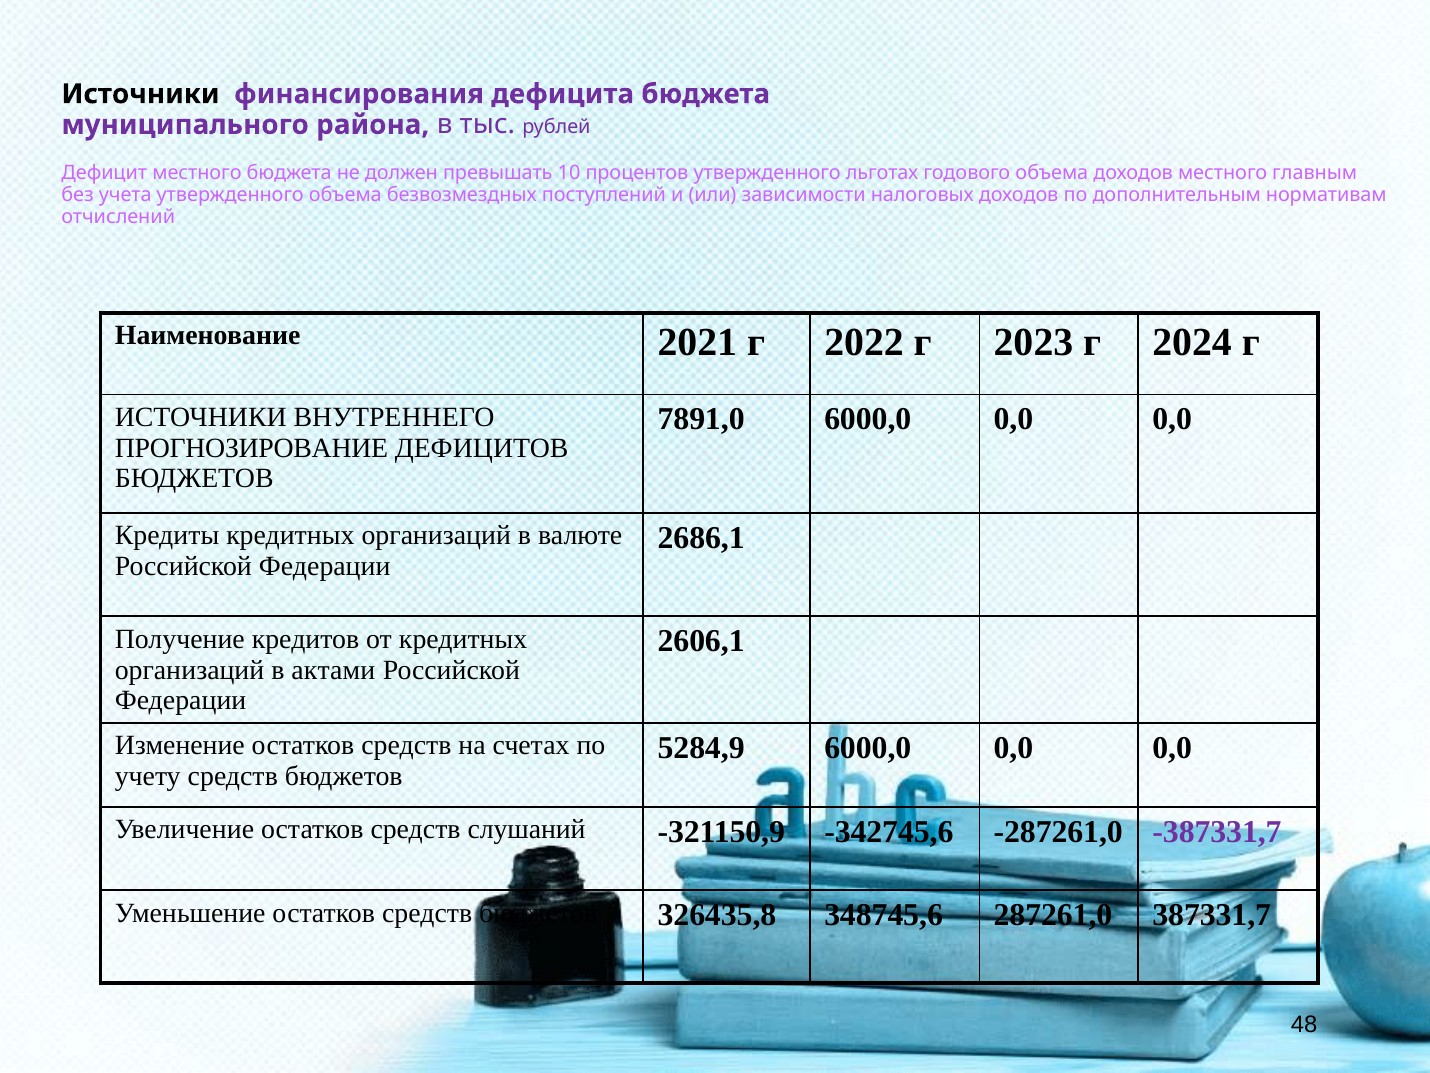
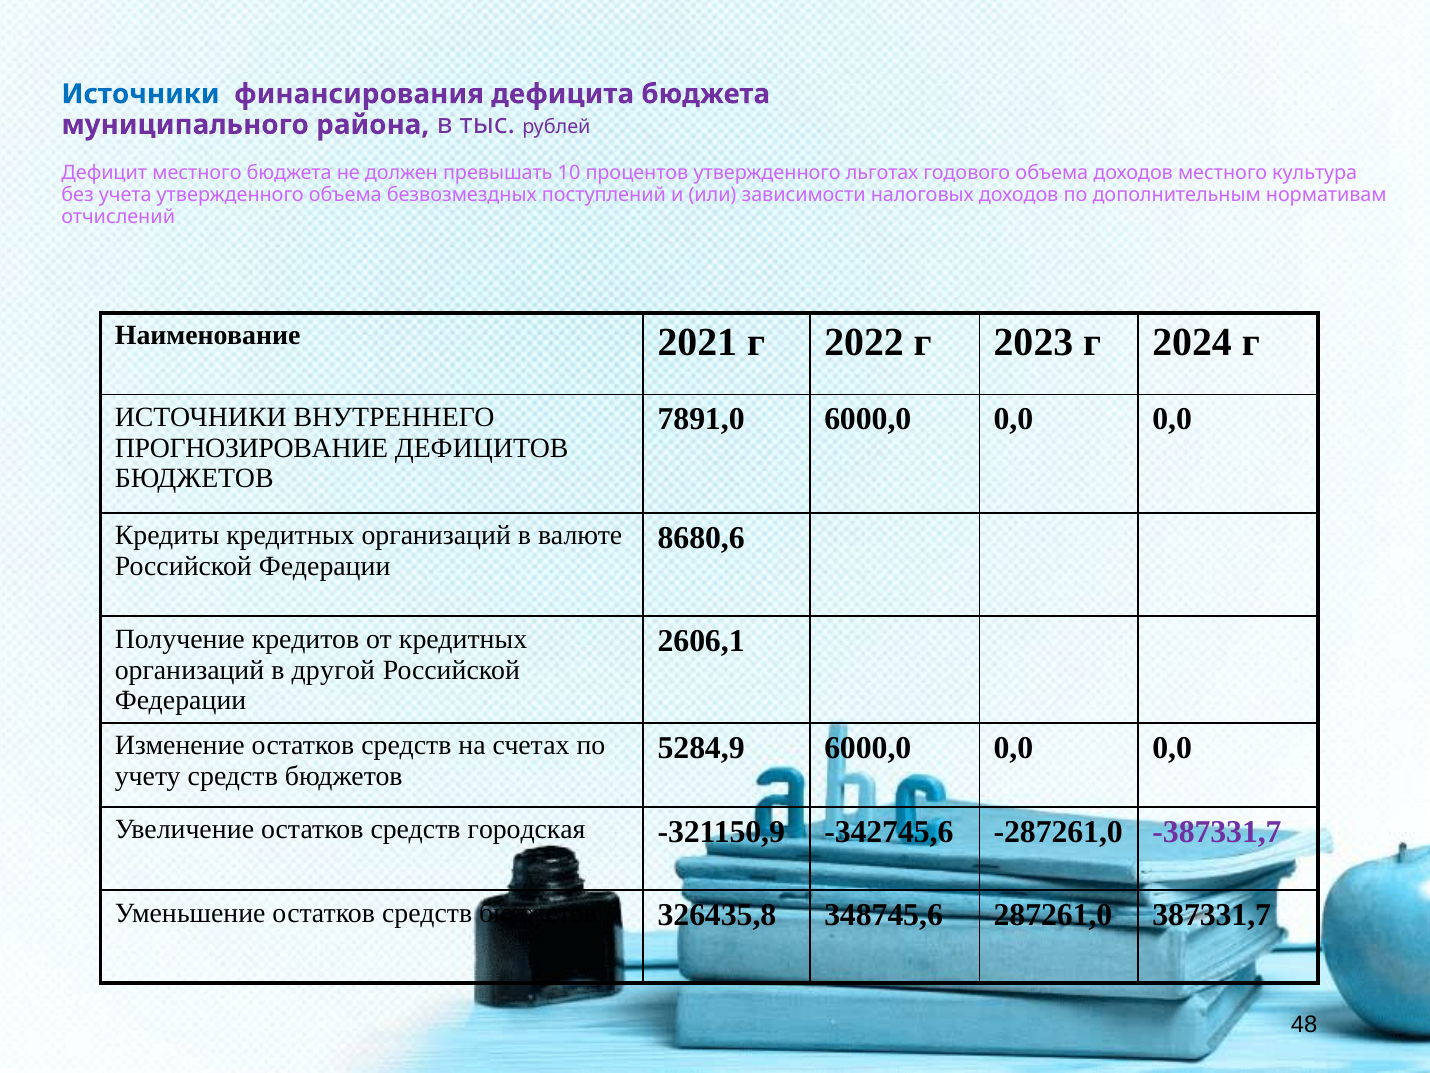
Источники colour: black -> blue (141, 94)
главным: главным -> культура (1315, 173)
2686,1: 2686,1 -> 8680,6 (701, 538)
актами: актами -> другой (333, 670)
слушаний: слушаний -> городская (527, 829)
